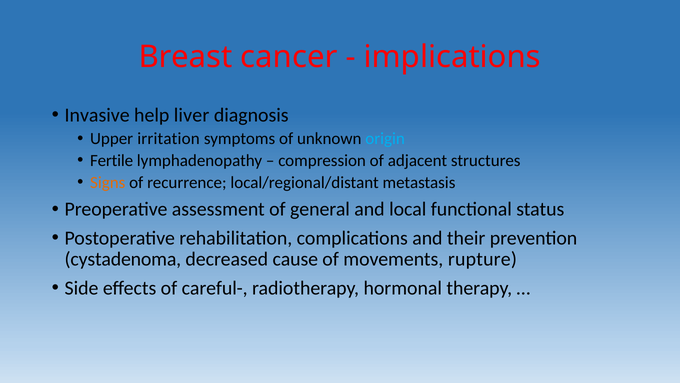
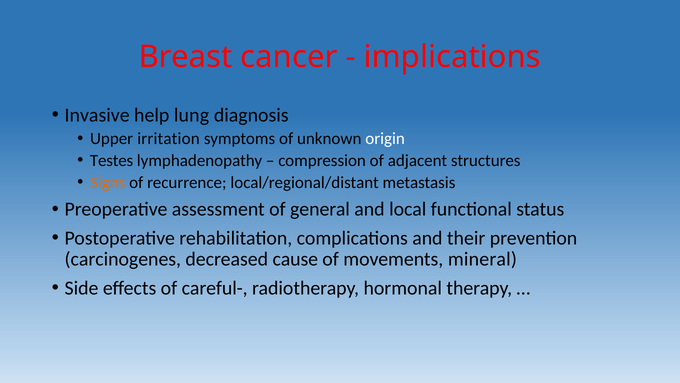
liver: liver -> lung (192, 115)
origin colour: light blue -> white (385, 138)
Fertile: Fertile -> Testes (112, 160)
cystadenoma: cystadenoma -> carcinogenes (123, 259)
rupture: rupture -> mineral (482, 259)
